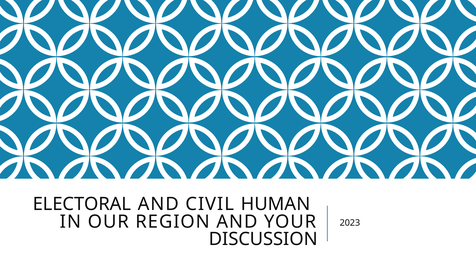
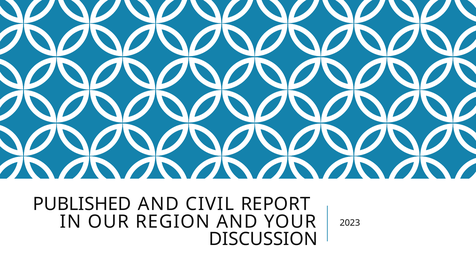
ELECTORAL: ELECTORAL -> PUBLISHED (82, 204)
HUMAN: HUMAN -> REPORT (275, 204)
